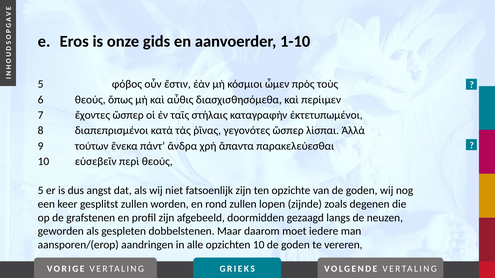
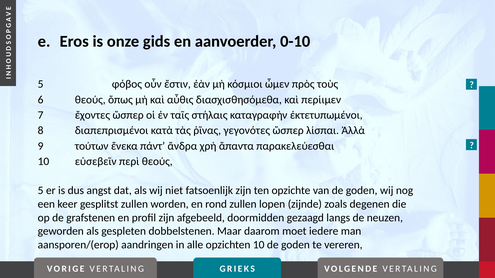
1-10: 1-10 -> 0-10 (295, 42)
